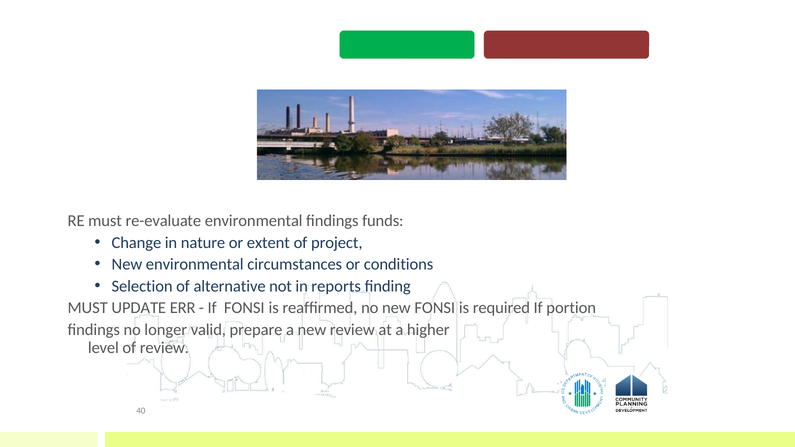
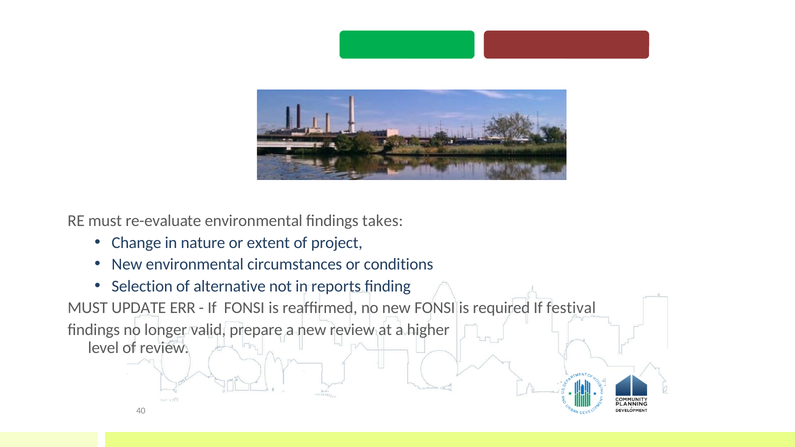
funds: funds -> takes (383, 221)
portion: portion -> festival (571, 308)
